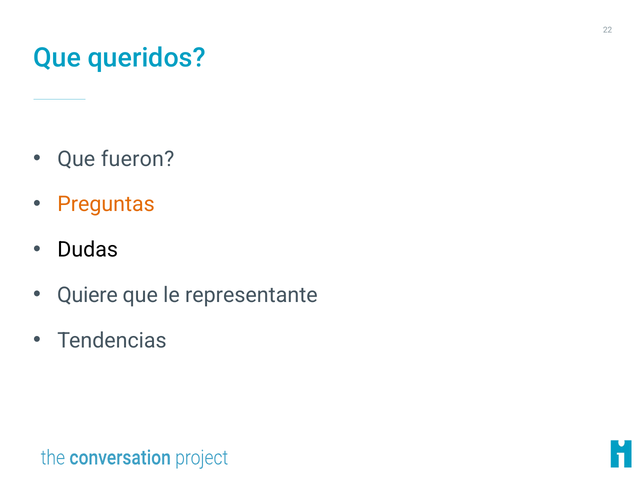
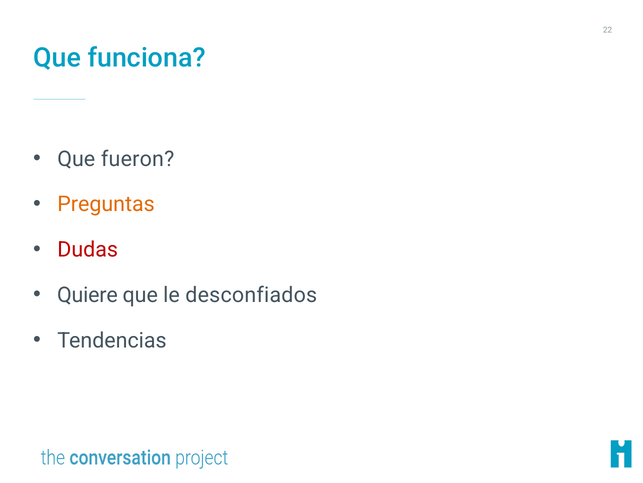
queridos: queridos -> funciona (147, 58)
Dudas colour: black -> red (88, 249)
representante: representante -> desconfiados (251, 295)
